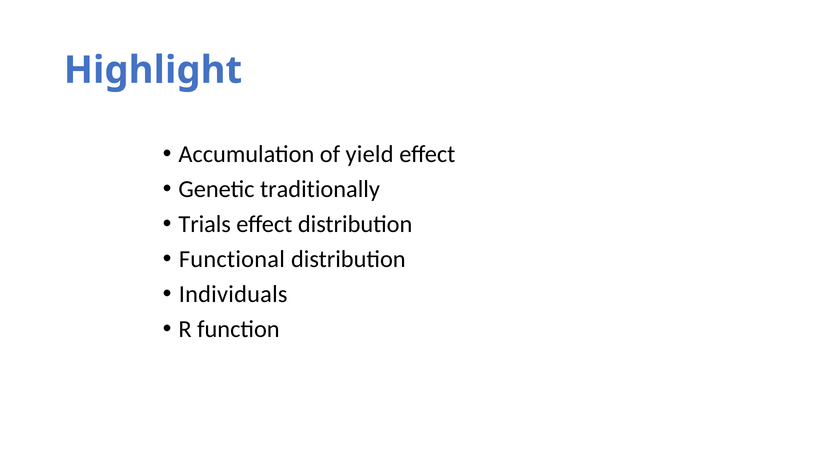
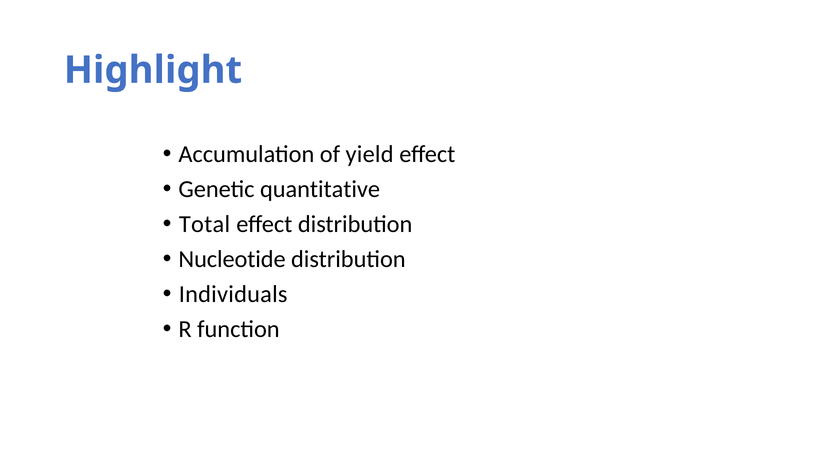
traditionally: traditionally -> quantitative (320, 189)
Trials: Trials -> Total (205, 224)
Functional: Functional -> Nucleotide (232, 259)
